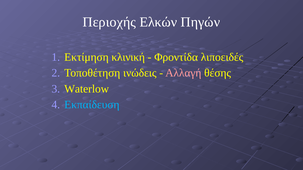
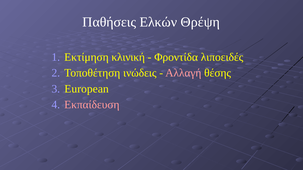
Περιοχής: Περιοχής -> Παθήσεις (109, 22)
Πηγών: Πηγών -> Θρέψη (200, 22)
Waterlow: Waterlow -> European (87, 89)
Εκπαίδευση colour: light blue -> pink (92, 105)
